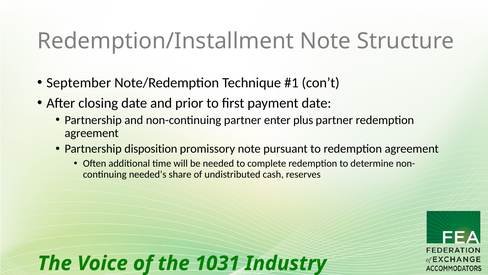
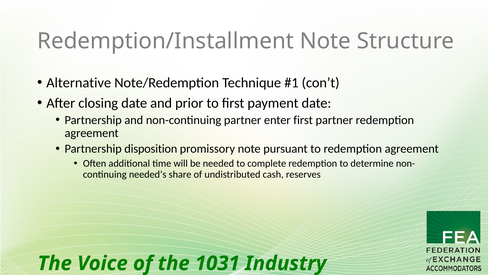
September: September -> Alternative (79, 83)
enter plus: plus -> first (303, 120)
